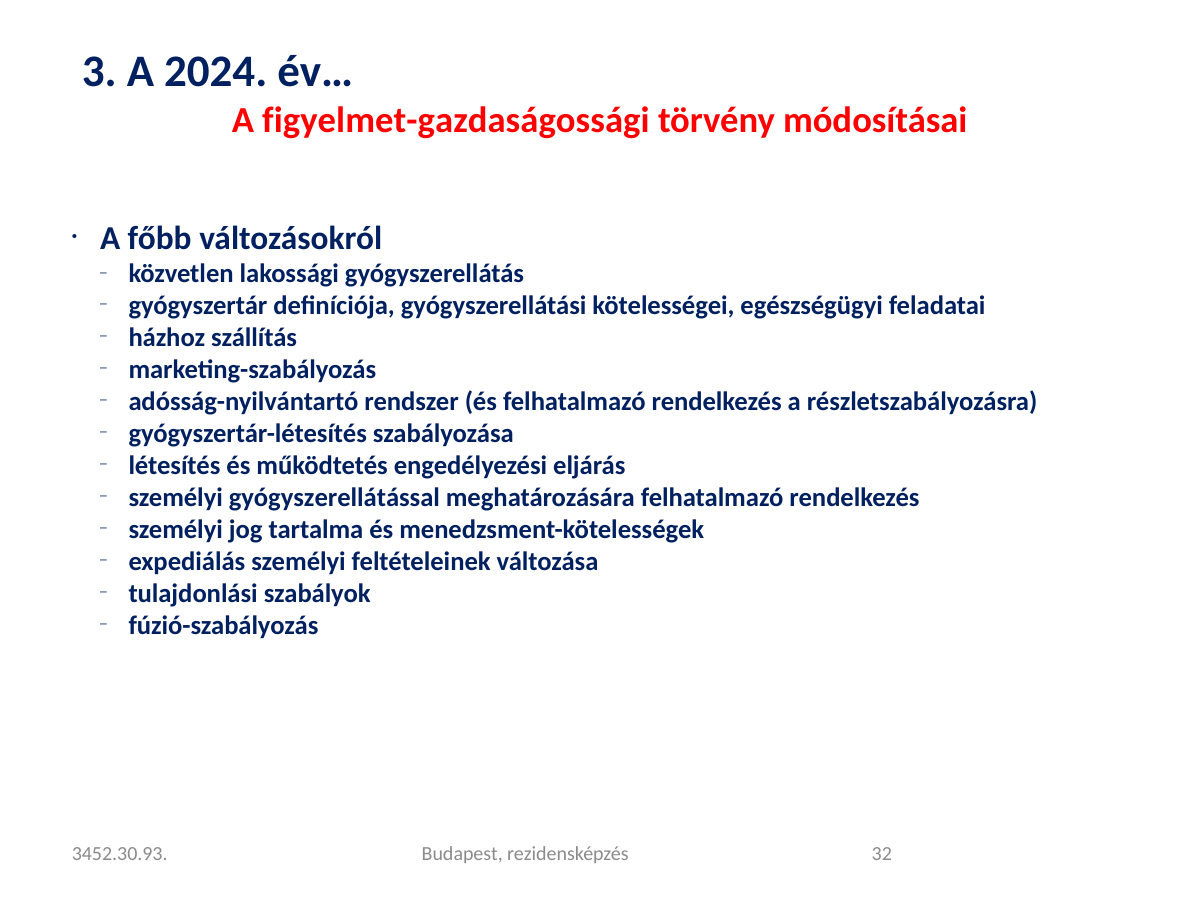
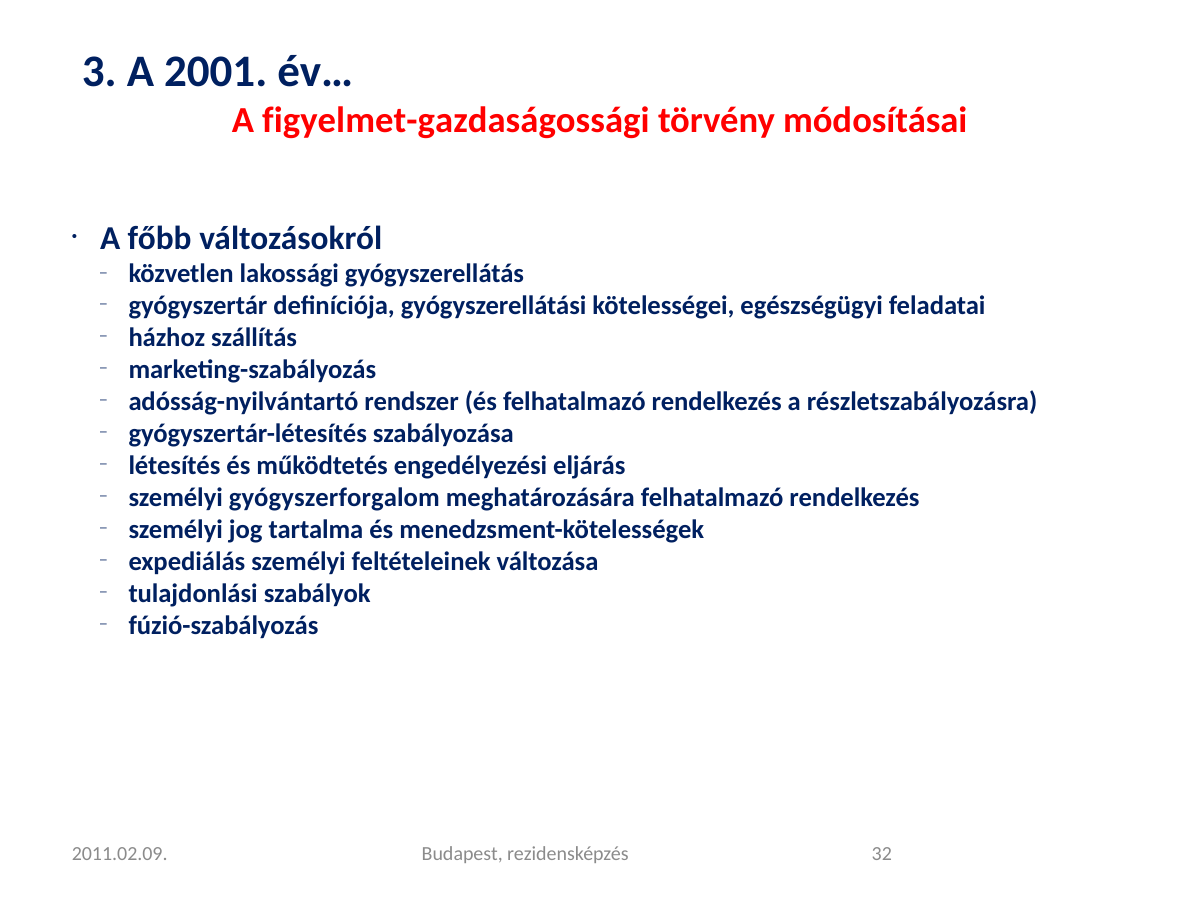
2024: 2024 -> 2001 (216, 72)
gyógyszerellátással: gyógyszerellátással -> gyógyszerforgalom (334, 498)
3452.30.93: 3452.30.93 -> 2011.02.09 (120, 853)
